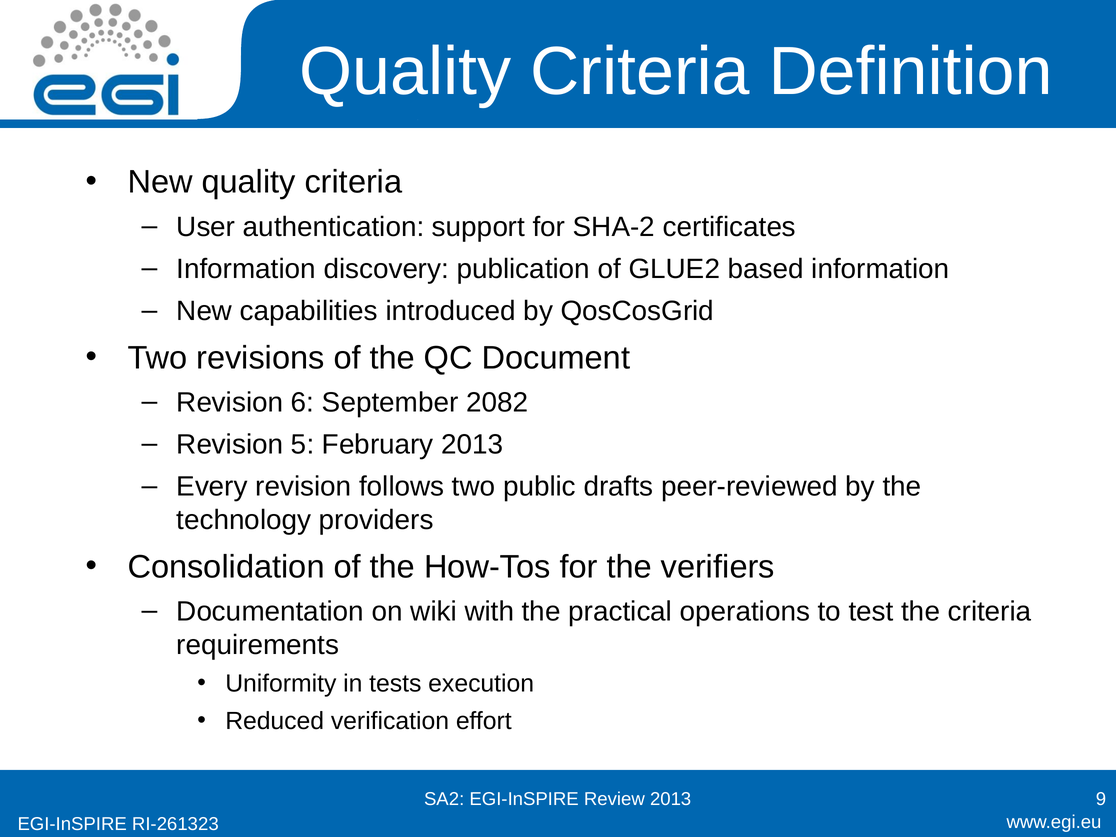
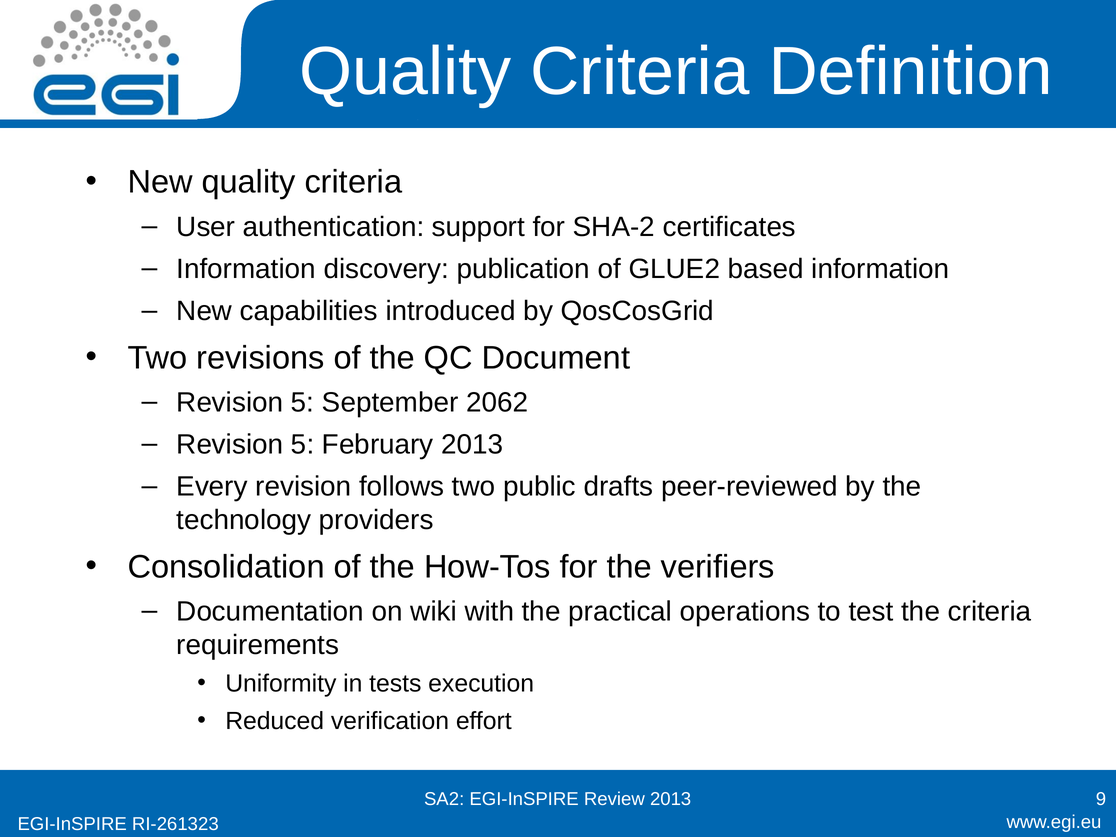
6: 6 -> 5 (303, 402)
2082: 2082 -> 2062 (497, 402)
